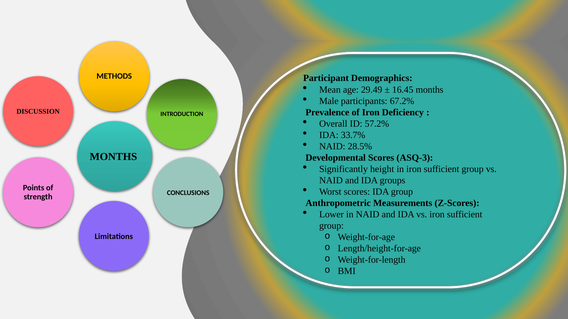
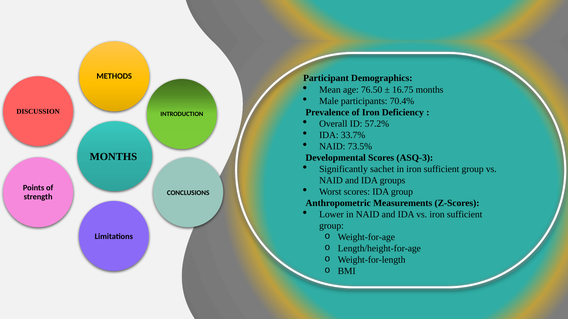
29.49: 29.49 -> 76.50 (372, 90)
16.45: 16.45 -> 16.75 (403, 90)
67.2%: 67.2% -> 70.4% (402, 101)
28.5%: 28.5% -> 73.5% (360, 146)
height: height -> sachet (382, 169)
